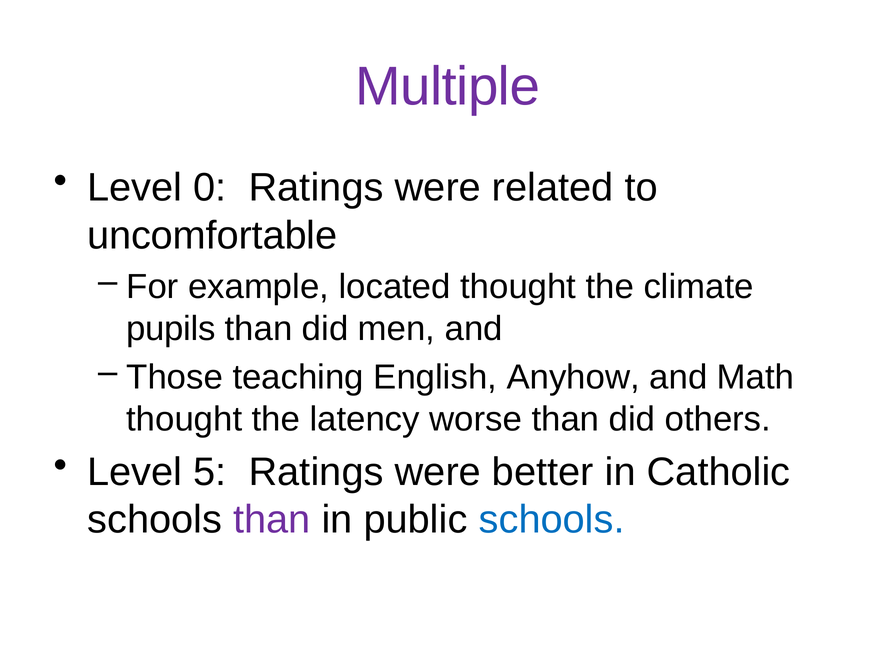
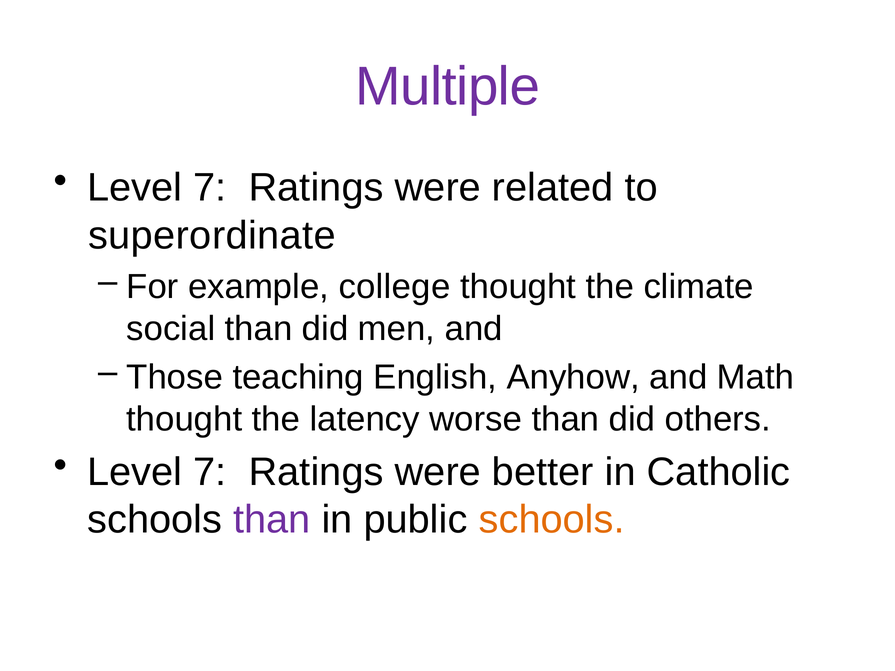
0: 0 -> 7 (210, 188)
uncomfortable: uncomfortable -> superordinate (212, 235)
located: located -> college (394, 287)
pupils: pupils -> social (171, 329)
5: 5 -> 7 (210, 472)
schools colour: blue -> orange (552, 520)
